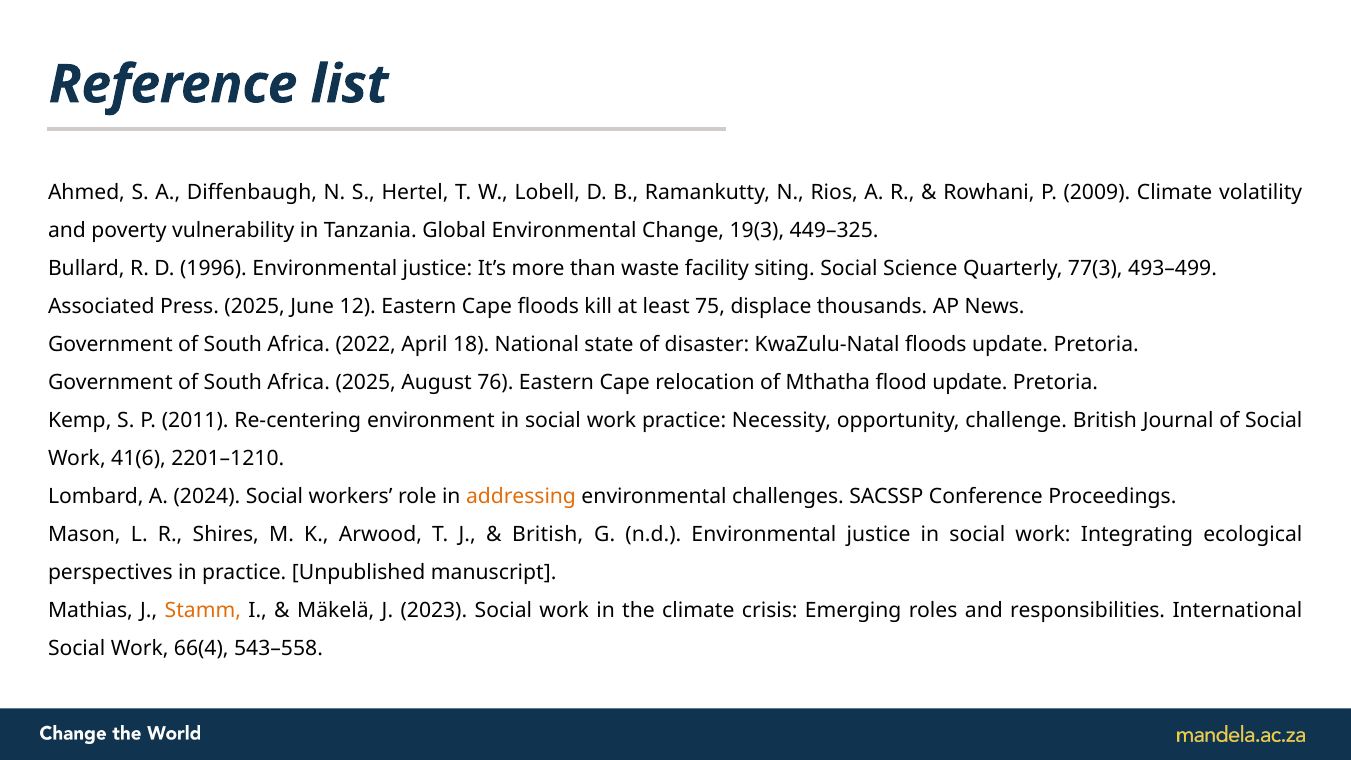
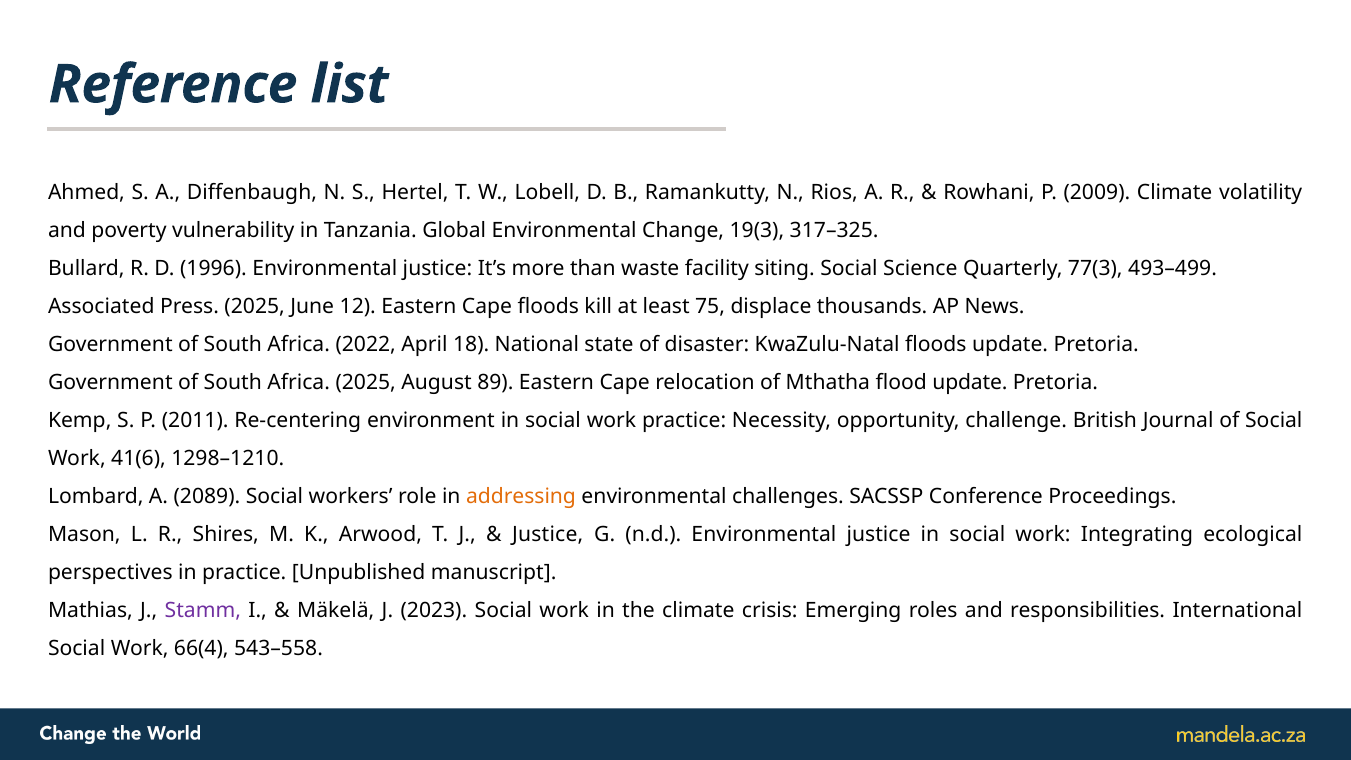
449–325: 449–325 -> 317–325 (834, 230)
76: 76 -> 89 (495, 382)
2201–1210: 2201–1210 -> 1298–1210 (228, 458)
2024: 2024 -> 2089 (207, 496)
British: British -> Justice (548, 534)
Stamm colour: orange -> purple (203, 610)
